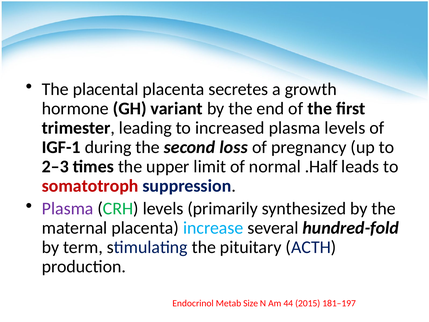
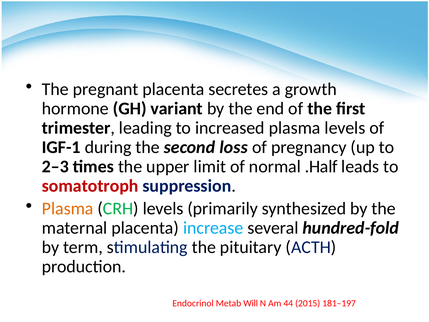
placental: placental -> pregnant (106, 89)
Plasma colour: purple -> orange (68, 208)
Size: Size -> Will (251, 303)
